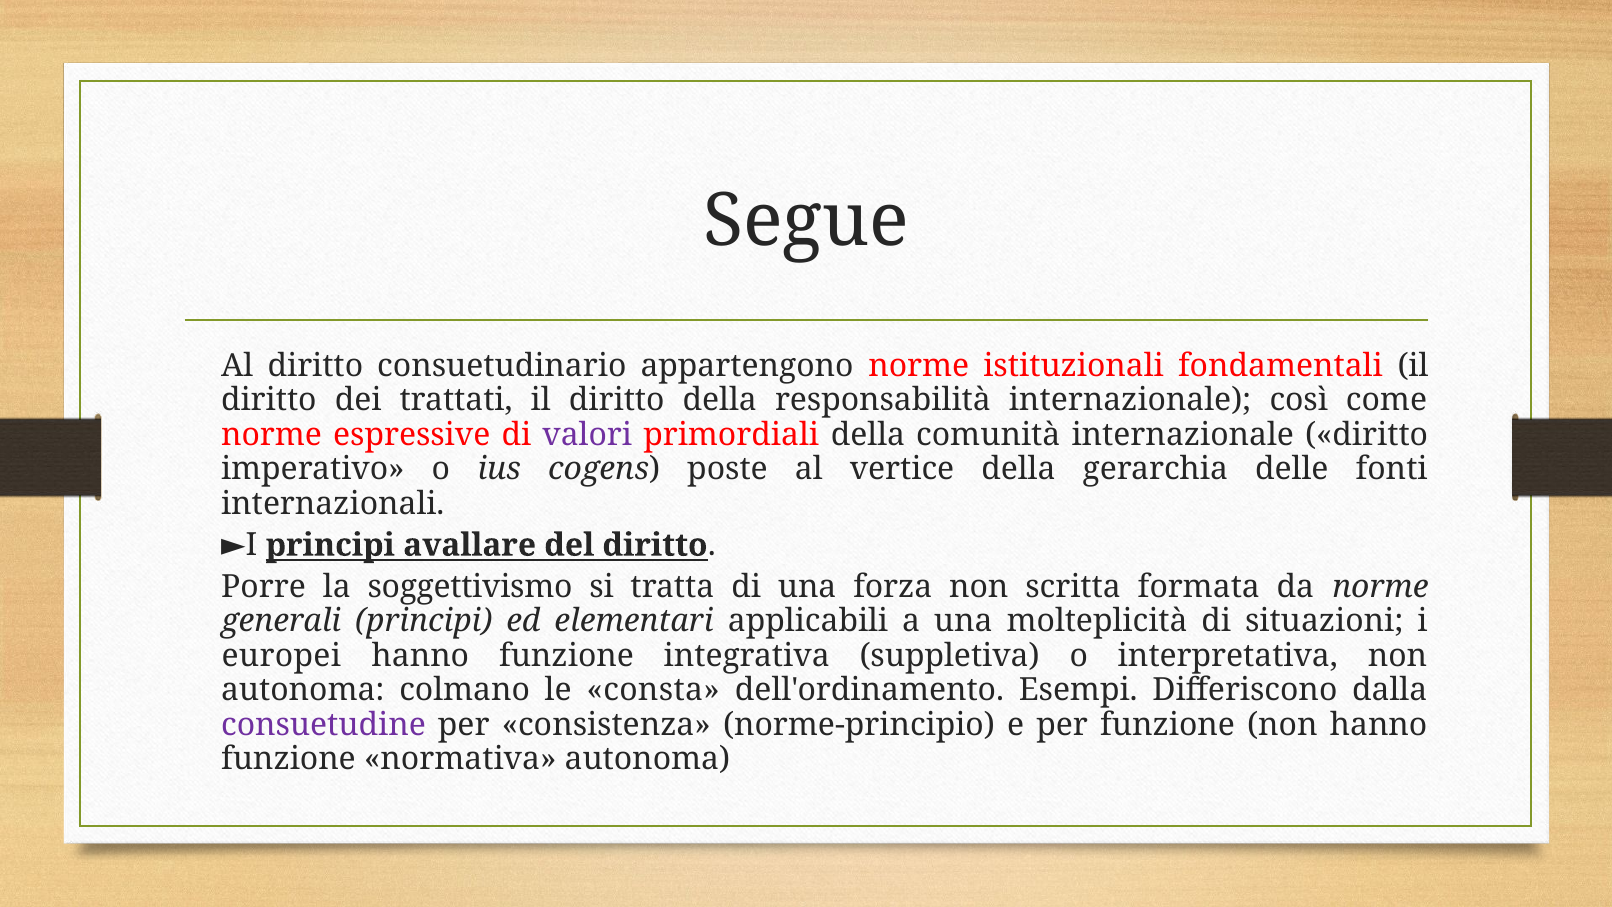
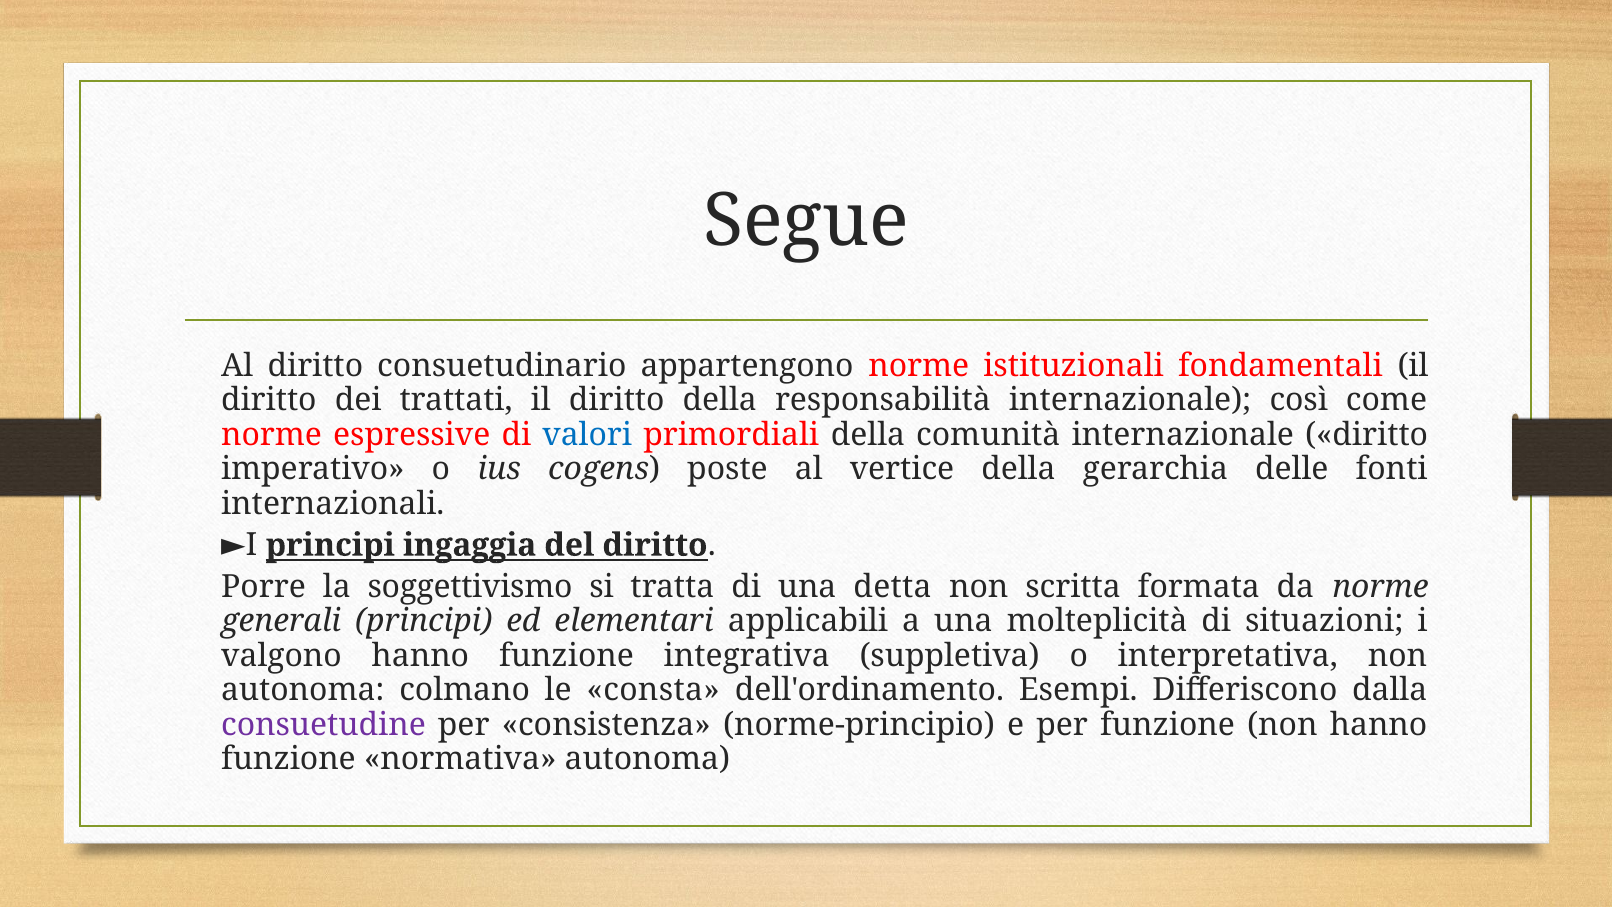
valori colour: purple -> blue (587, 434)
avallare: avallare -> ingaggia (470, 545)
forza: forza -> detta (893, 587)
europei: europei -> valgono (282, 656)
